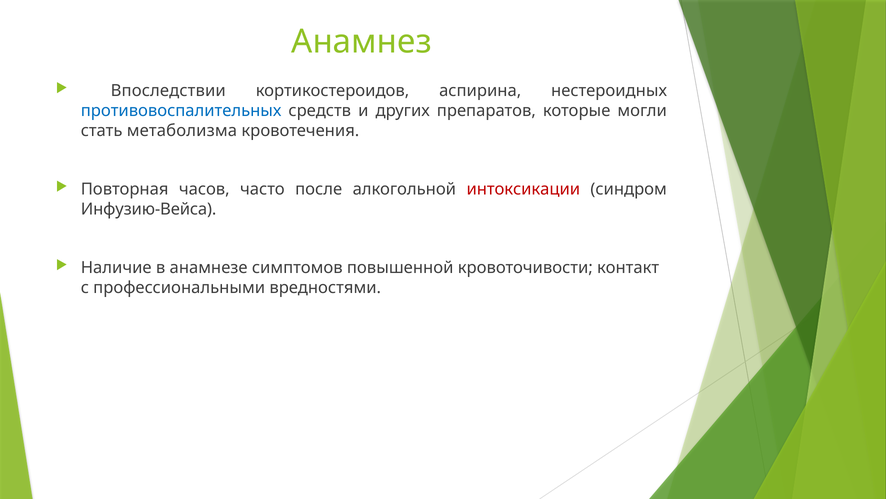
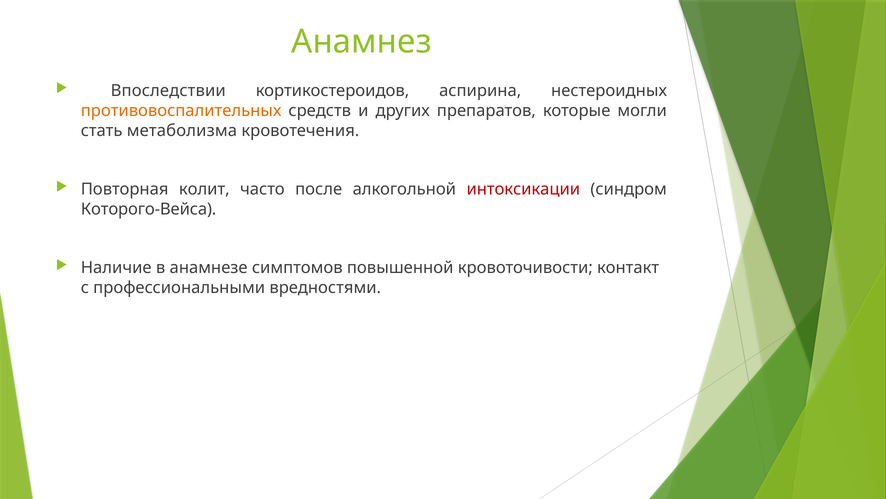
противовоспалительных colour: blue -> orange (181, 111)
часов: часов -> колит (204, 189)
Инфузию-Вейса: Инфузию-Вейса -> Которого-Вейса (149, 209)
